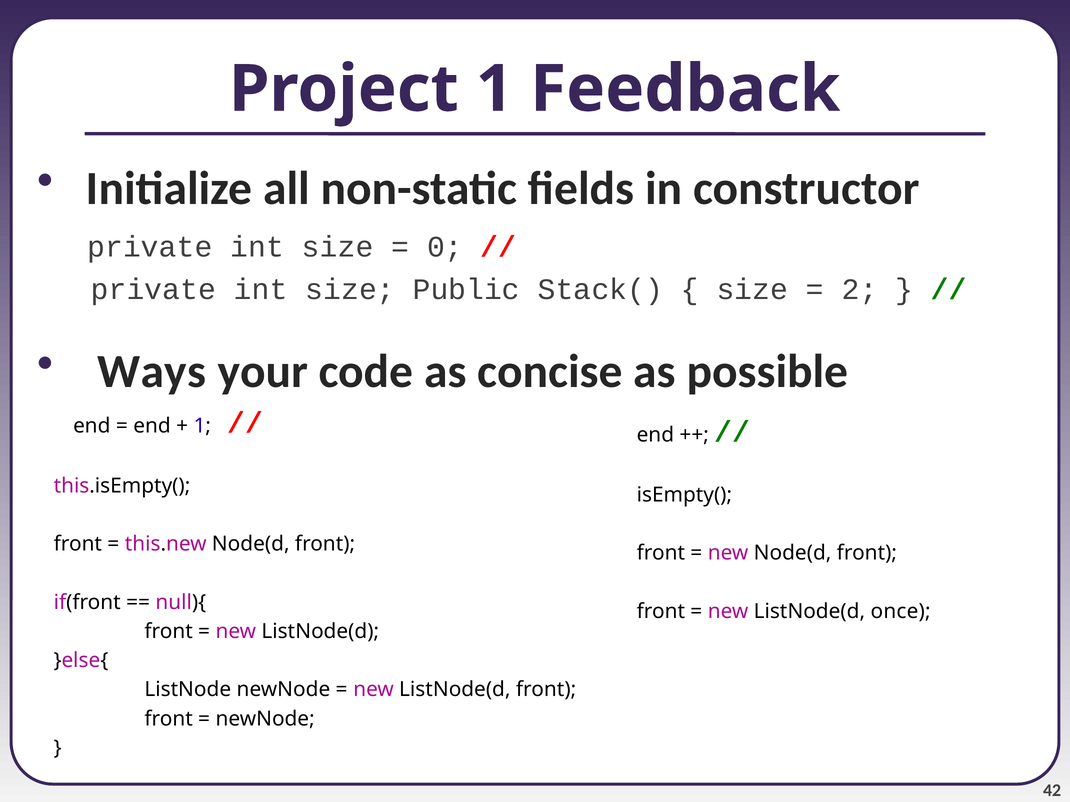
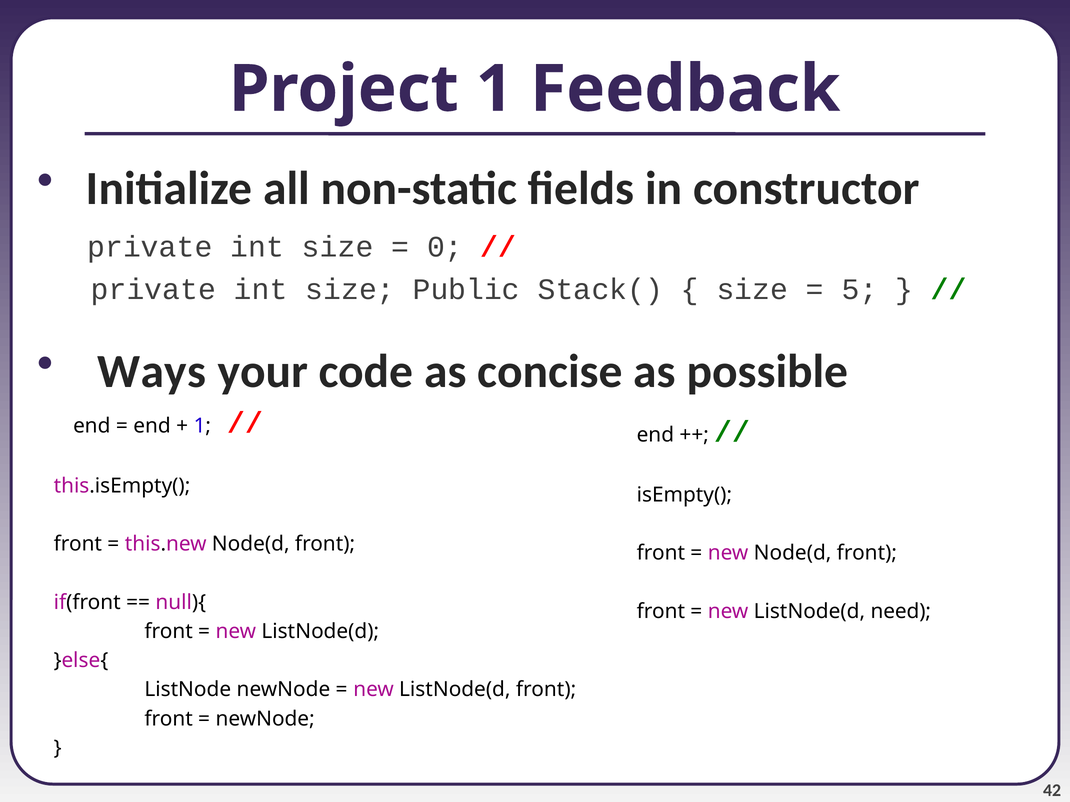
2: 2 -> 5 (860, 290)
once: once -> need (901, 612)
